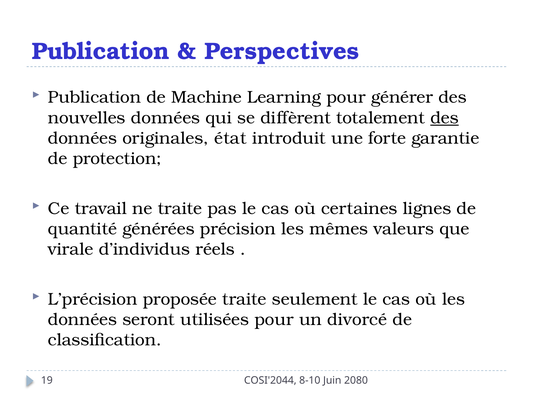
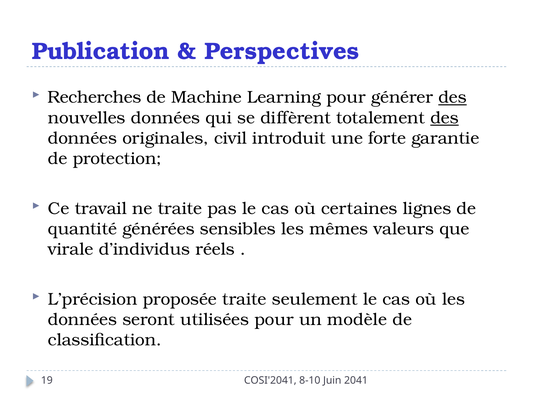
Publication: Publication -> Recherches (94, 97)
des underline: none -> present (452, 97)
état: état -> civil (231, 138)
précision: précision -> sensibles (238, 229)
divorcé: divorcé -> modèle (357, 319)
COSI'2044: COSI'2044 -> COSI'2041 (270, 380)
2080: 2080 -> 2041 (356, 380)
